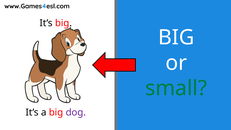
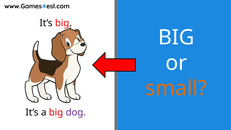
small colour: green -> orange (176, 88)
